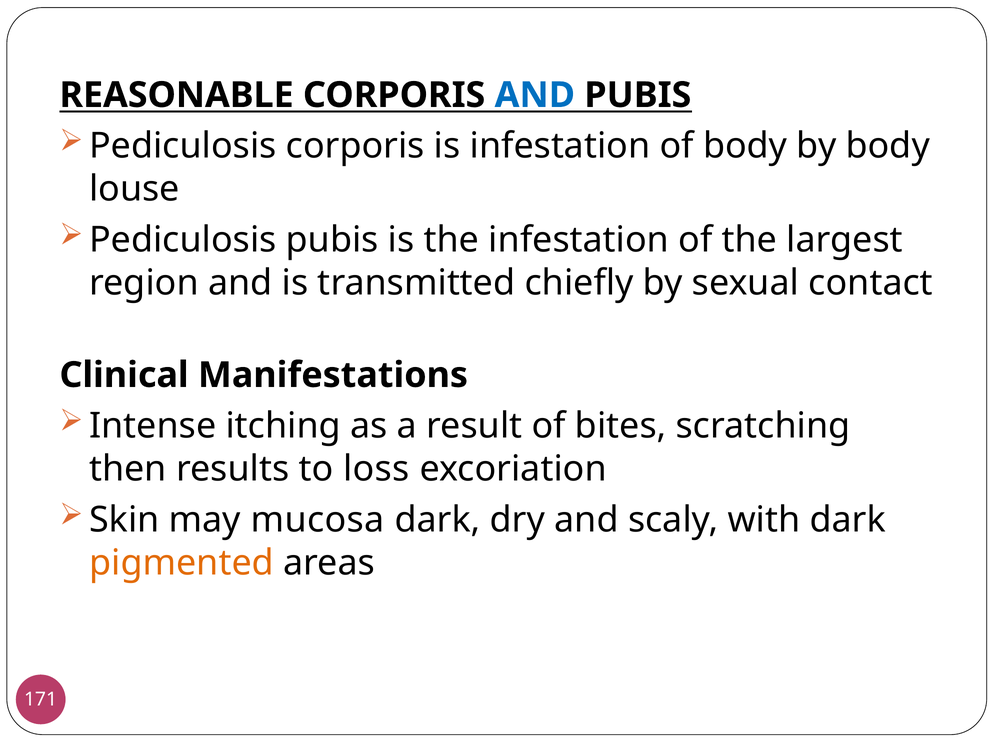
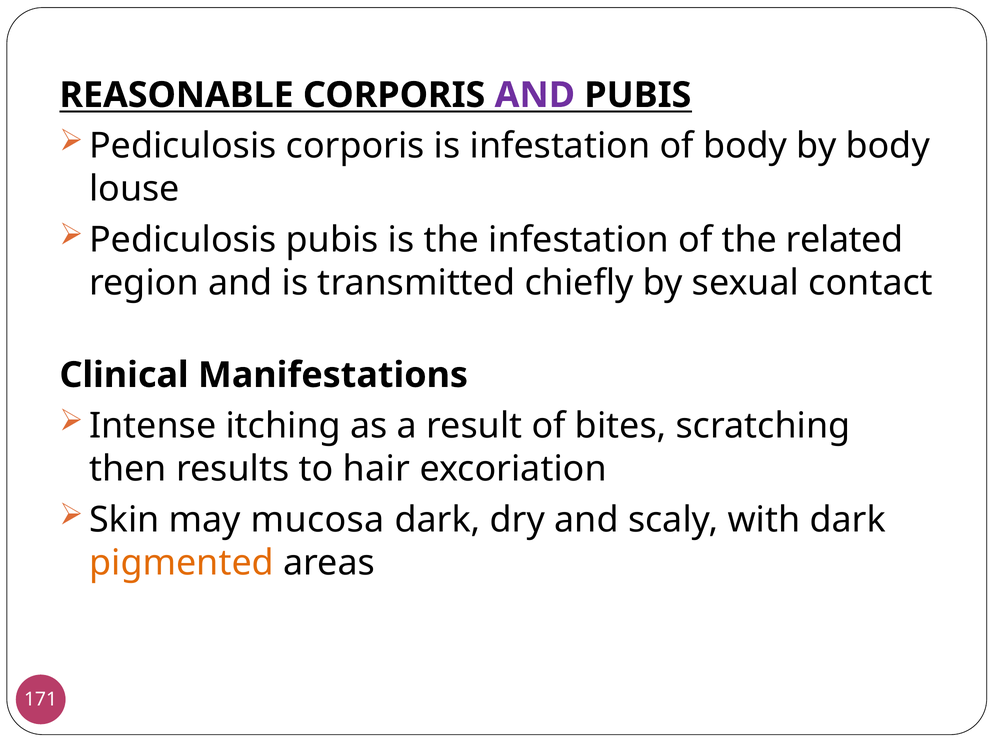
AND colour: blue -> purple (535, 95)
largest: largest -> related (845, 240)
loss: loss -> hair (376, 469)
